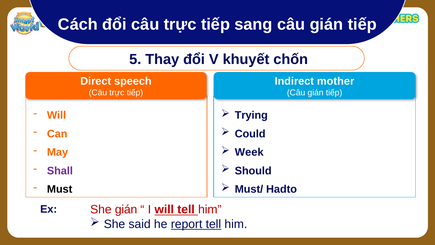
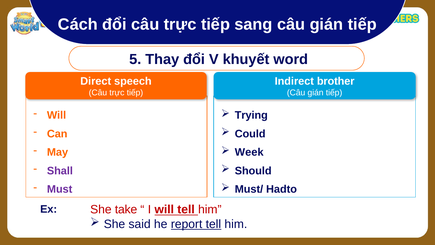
chốn: chốn -> word (291, 59)
mother: mother -> brother (336, 81)
Must colour: black -> purple (60, 189)
She gián: gián -> take (126, 209)
